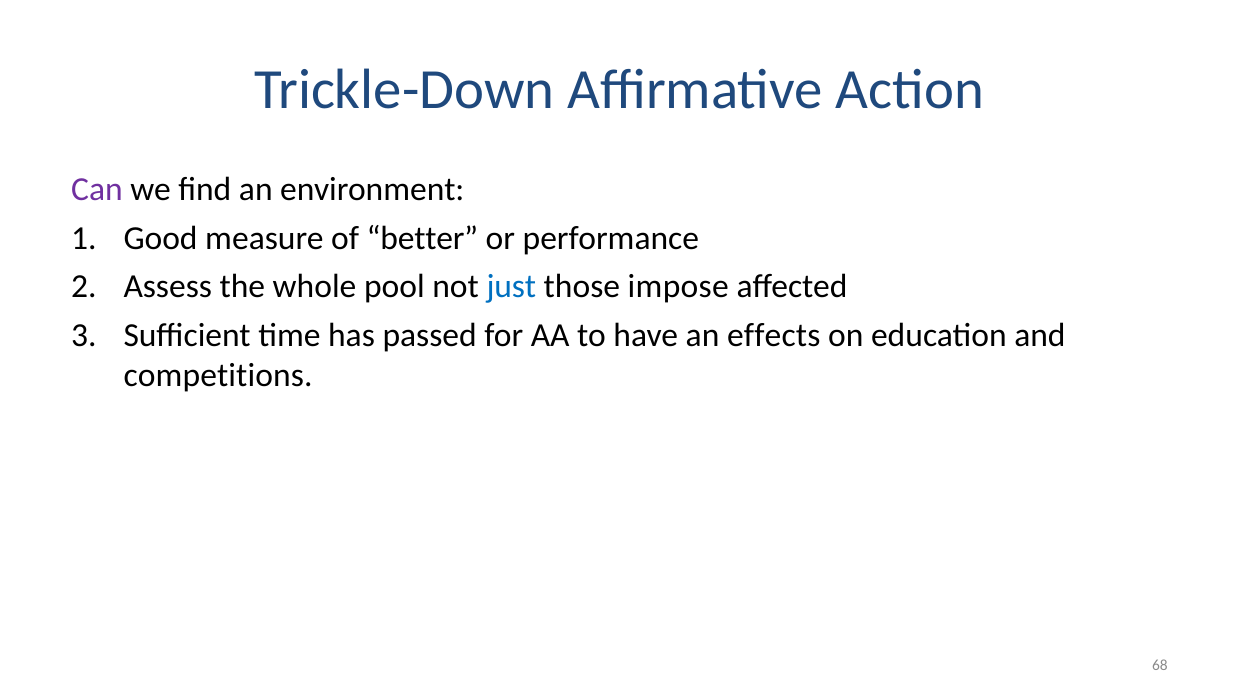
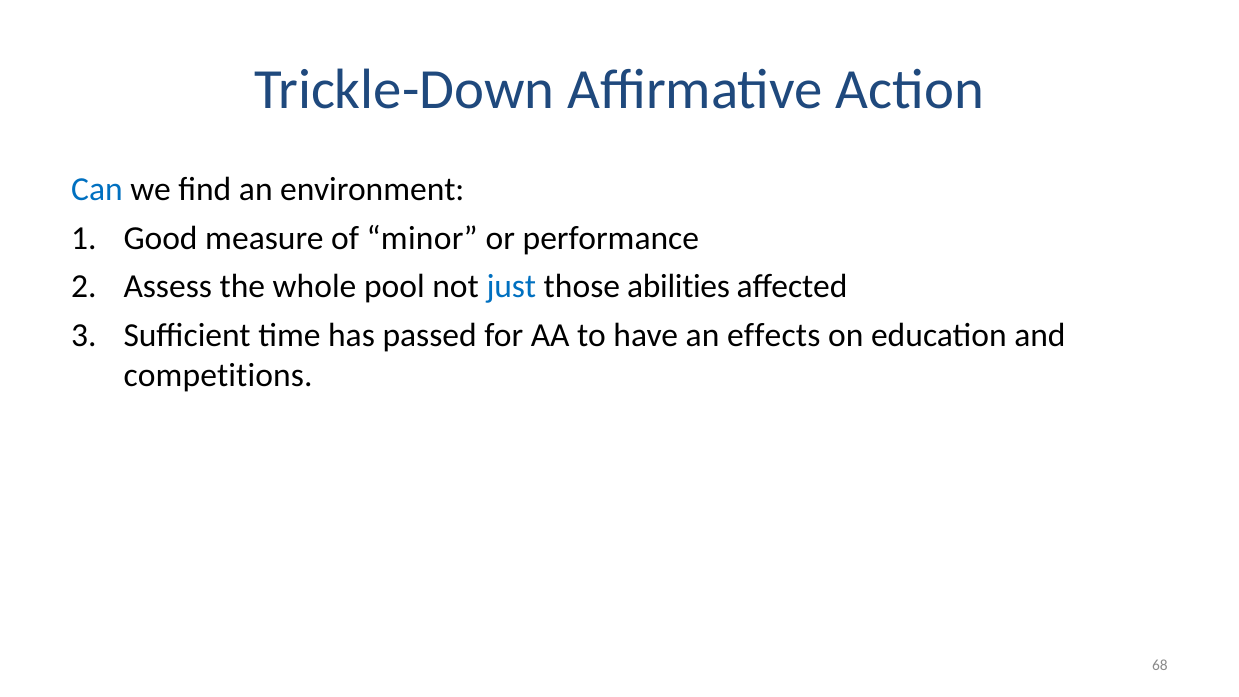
Can colour: purple -> blue (97, 190)
better: better -> minor (422, 238)
impose: impose -> abilities (679, 287)
